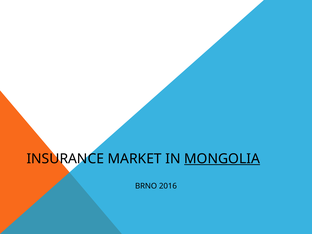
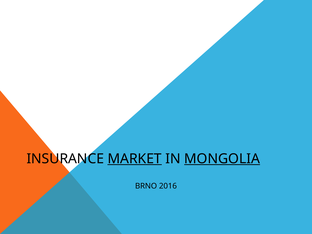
MARKET underline: none -> present (135, 159)
